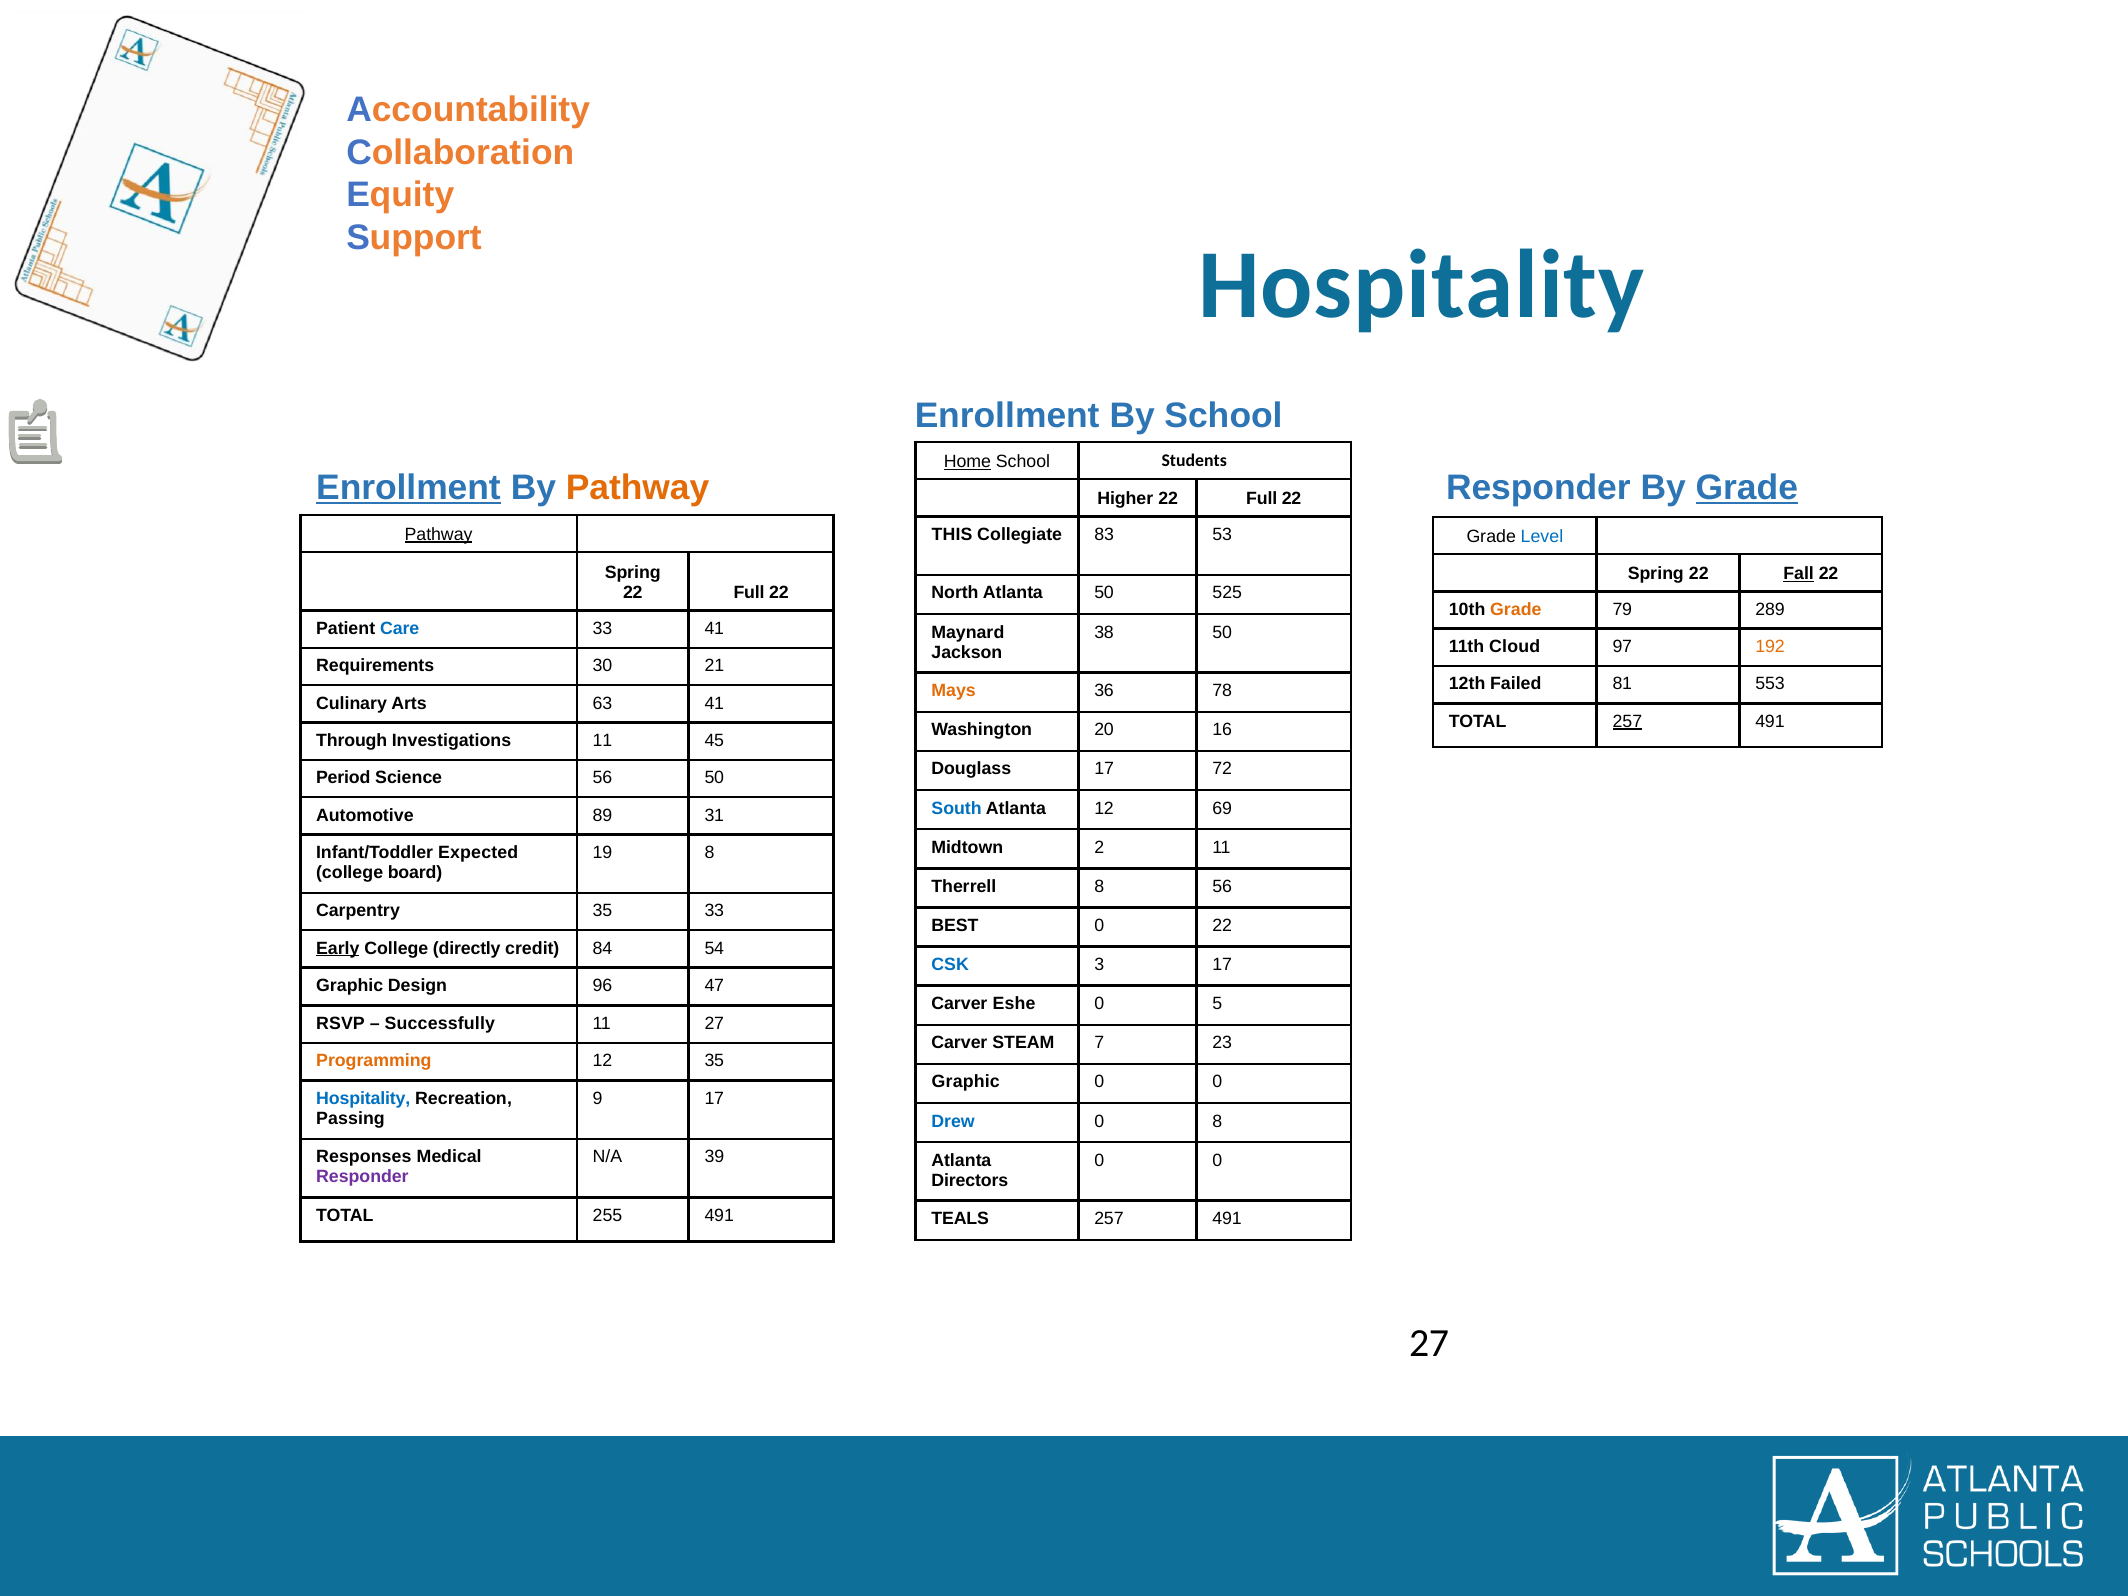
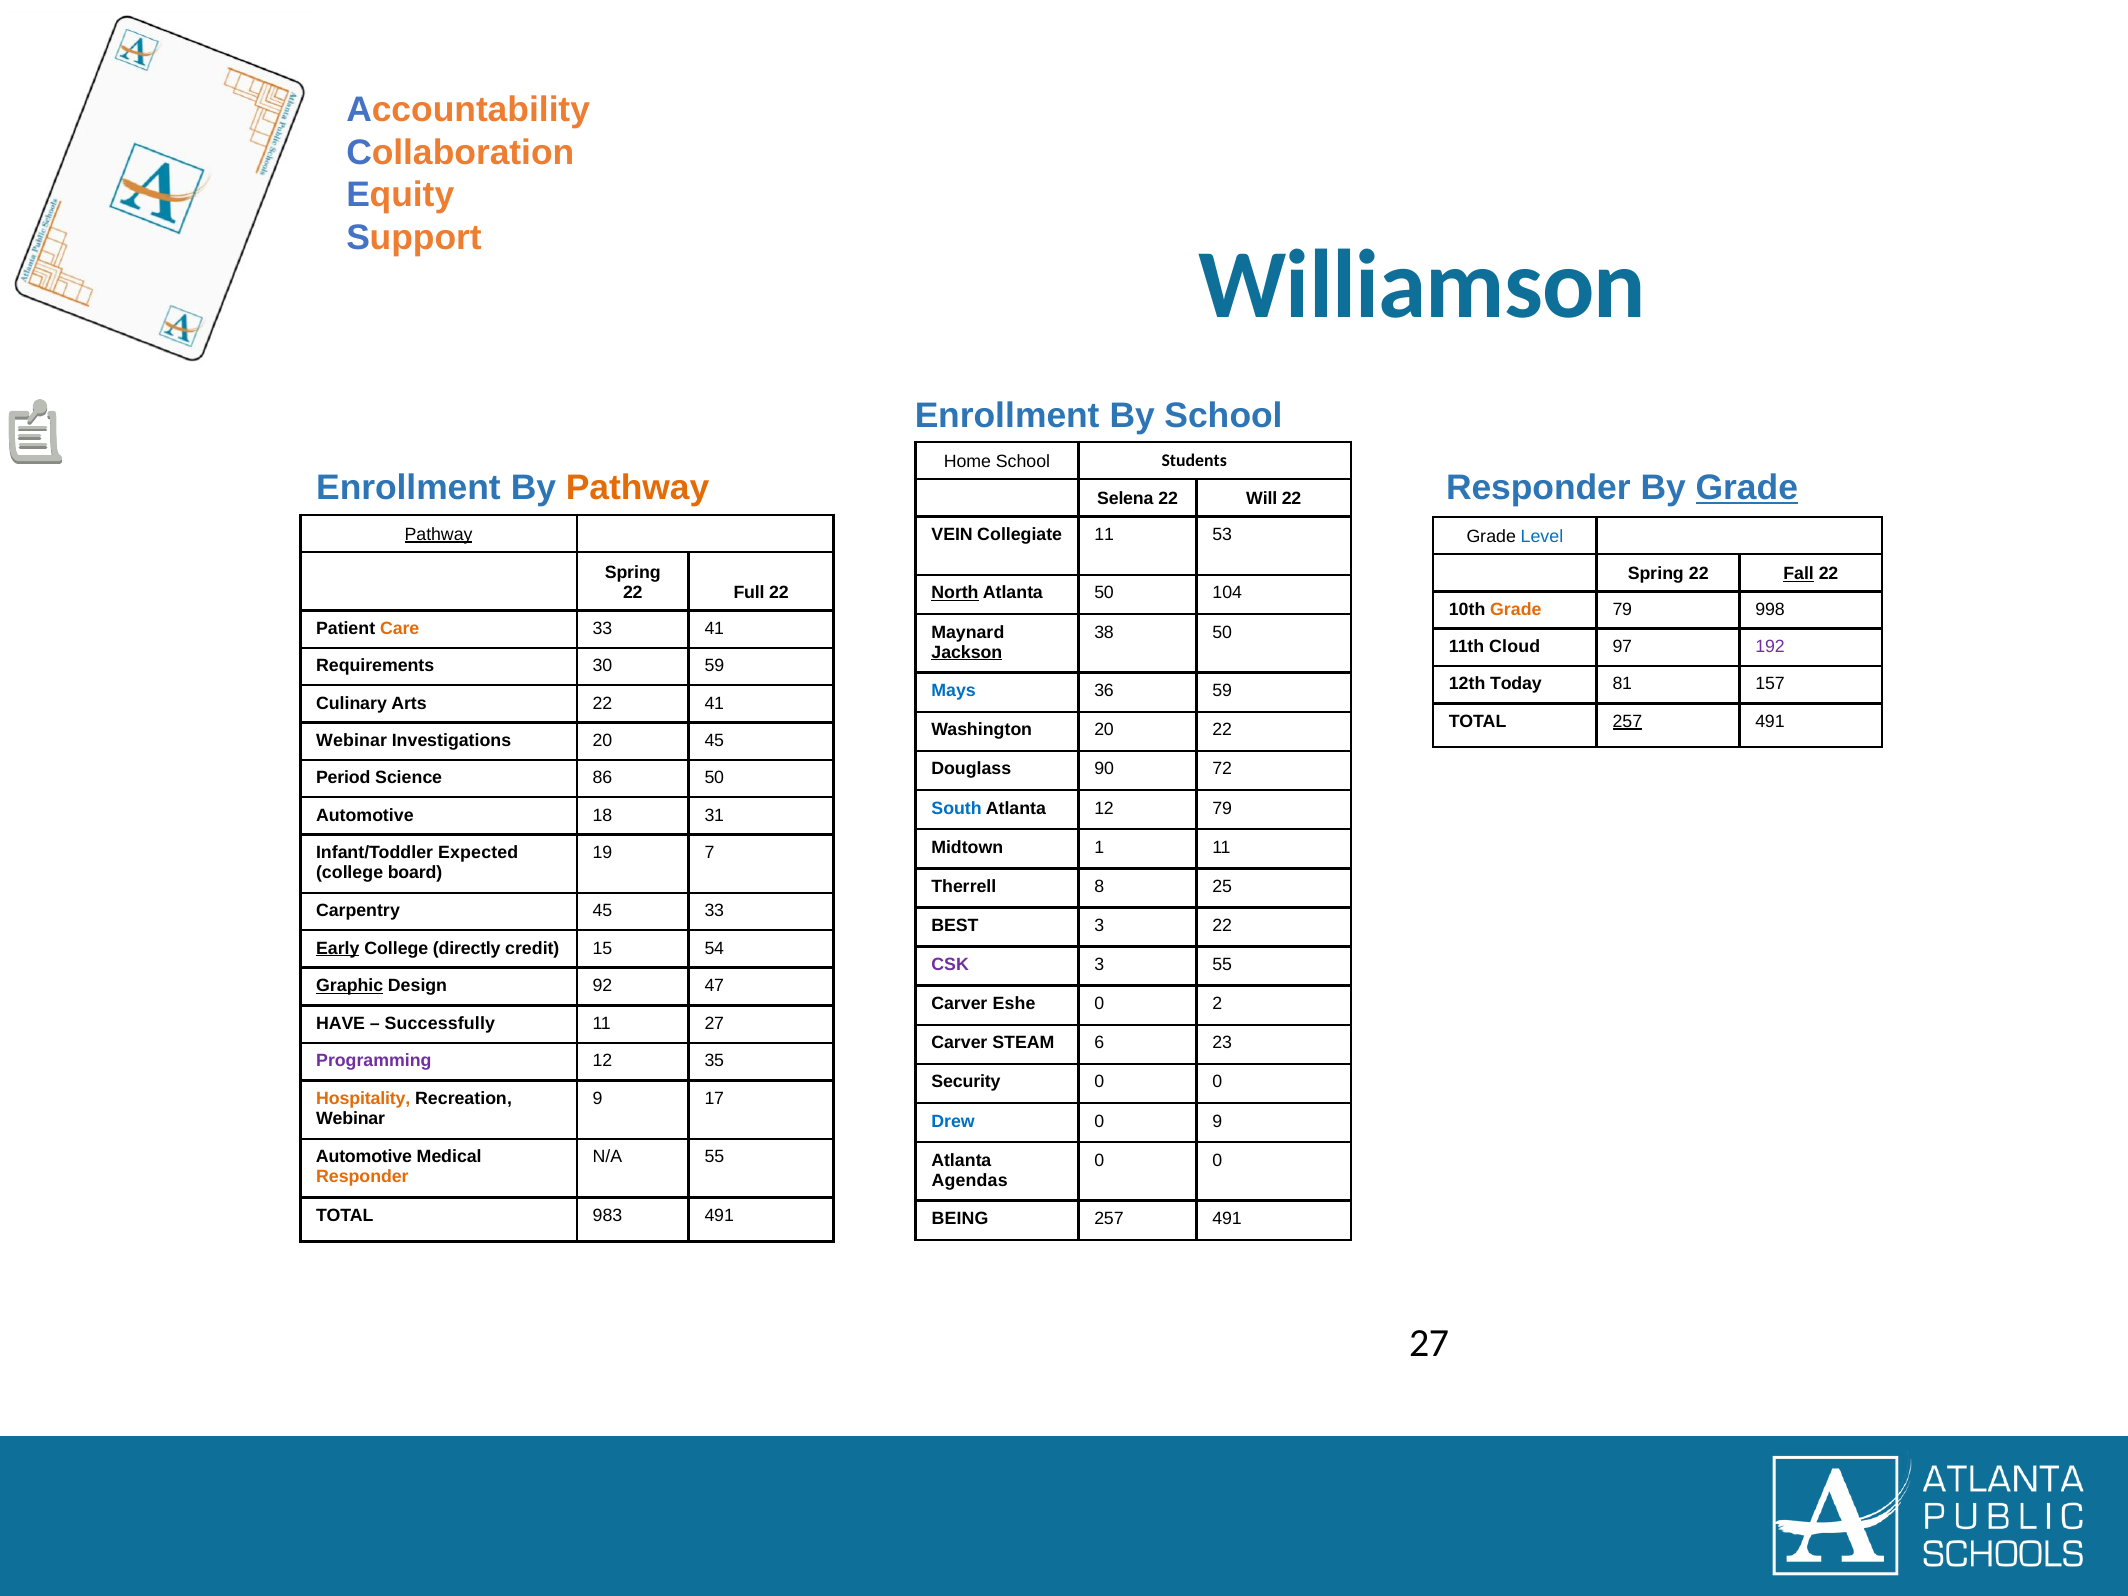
Hospitality: Hospitality -> Williamson (1422, 285)
Home underline: present -> none (967, 461)
Enrollment underline: present -> none (408, 487)
Higher: Higher -> Selena (1125, 499)
Full: Full -> Will (1262, 499)
THIS: THIS -> VEIN (952, 535)
Collegiate 83: 83 -> 11 (1104, 535)
North underline: none -> present (955, 593)
525: 525 -> 104 (1227, 593)
289: 289 -> 998 (1770, 610)
Care colour: blue -> orange (400, 629)
192 colour: orange -> purple (1770, 647)
Jackson underline: none -> present (967, 652)
30 21: 21 -> 59 (714, 666)
Failed: Failed -> Today (1516, 684)
553: 553 -> 157 (1770, 684)
Mays colour: orange -> blue (954, 691)
36 78: 78 -> 59 (1222, 691)
Arts 63: 63 -> 22 (603, 703)
20 16: 16 -> 22 (1222, 730)
Through: Through -> Webinar (352, 741)
Investigations 11: 11 -> 20 (603, 741)
Douglass 17: 17 -> 90 (1104, 769)
Science 56: 56 -> 86 (603, 778)
12 69: 69 -> 79 (1222, 808)
89: 89 -> 18 (603, 815)
2: 2 -> 1 (1099, 847)
19 8: 8 -> 7 (710, 852)
8 56: 56 -> 25 (1222, 886)
Carpentry 35: 35 -> 45 (603, 911)
BEST 0: 0 -> 3 (1099, 926)
84: 84 -> 15 (603, 948)
CSK colour: blue -> purple (950, 965)
3 17: 17 -> 55 (1222, 965)
Graphic underline: none -> present (350, 986)
96: 96 -> 92 (603, 986)
5: 5 -> 2 (1217, 1004)
RSVP: RSVP -> HAVE (341, 1024)
7: 7 -> 6 (1099, 1043)
Programming colour: orange -> purple (374, 1061)
Graphic: Graphic -> Security (966, 1082)
Hospitality colour: blue -> orange (363, 1098)
Passing: Passing -> Webinar (351, 1118)
0 8: 8 -> 9 (1217, 1121)
Responses: Responses -> Automotive (364, 1157)
N/A 39: 39 -> 55 (714, 1157)
Responder colour: purple -> orange (362, 1177)
Directors: Directors -> Agendas (970, 1180)
255: 255 -> 983 (607, 1215)
TEALS: TEALS -> BEING (960, 1219)
